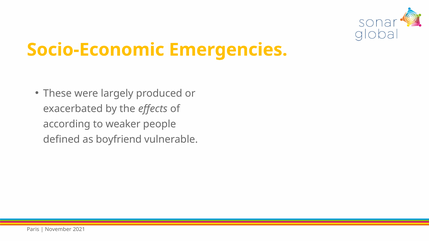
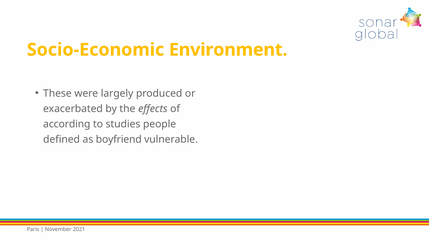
Emergencies: Emergencies -> Environment (228, 50)
weaker: weaker -> studies (123, 124)
